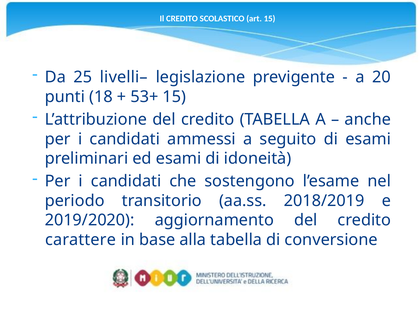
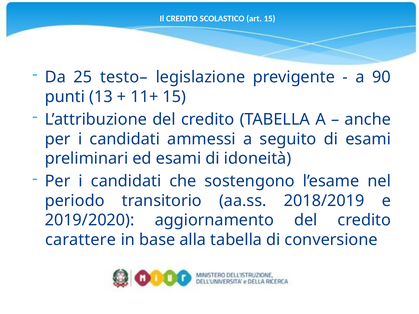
livelli–: livelli– -> testo– (124, 77)
20: 20 -> 90 (382, 77)
18: 18 -> 13 (101, 97)
53+: 53+ -> 11+ (144, 97)
